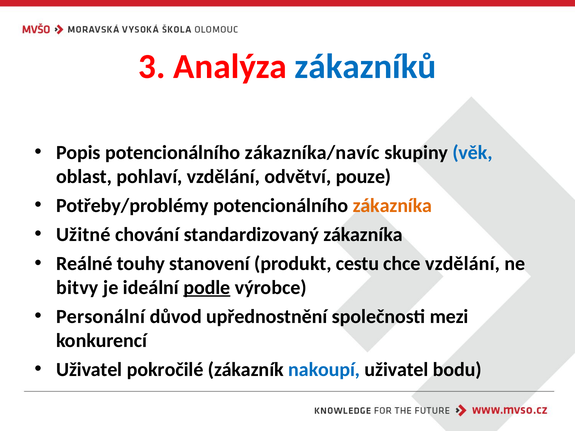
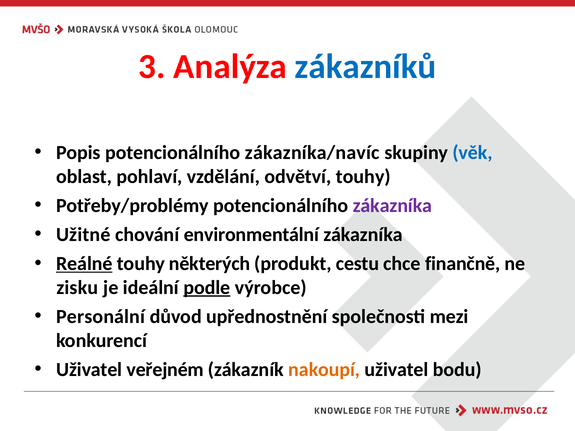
odvětví pouze: pouze -> touhy (363, 177)
zákazníka colour: orange -> purple (392, 206)
standardizovaný: standardizovaný -> environmentální (251, 235)
Reálné underline: none -> present (84, 264)
stanovení: stanovení -> některých (210, 264)
chce vzdělání: vzdělání -> finančně (463, 264)
bitvy: bitvy -> zisku (77, 288)
pokročilé: pokročilé -> veřejném (165, 370)
nakoupí colour: blue -> orange (324, 370)
